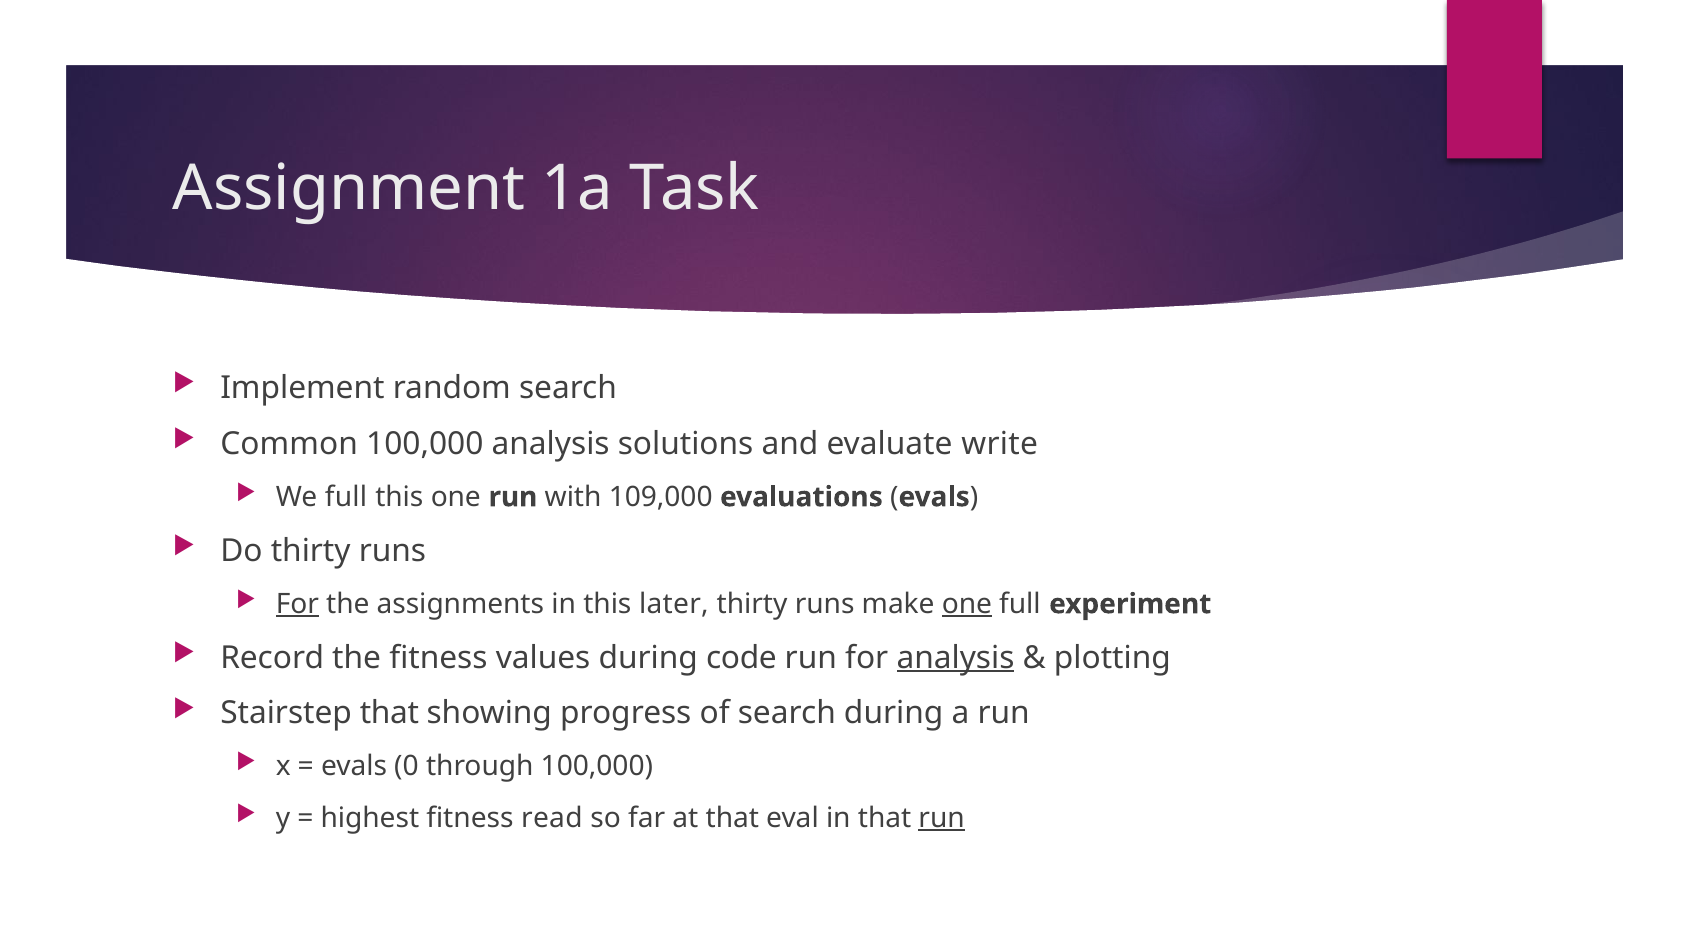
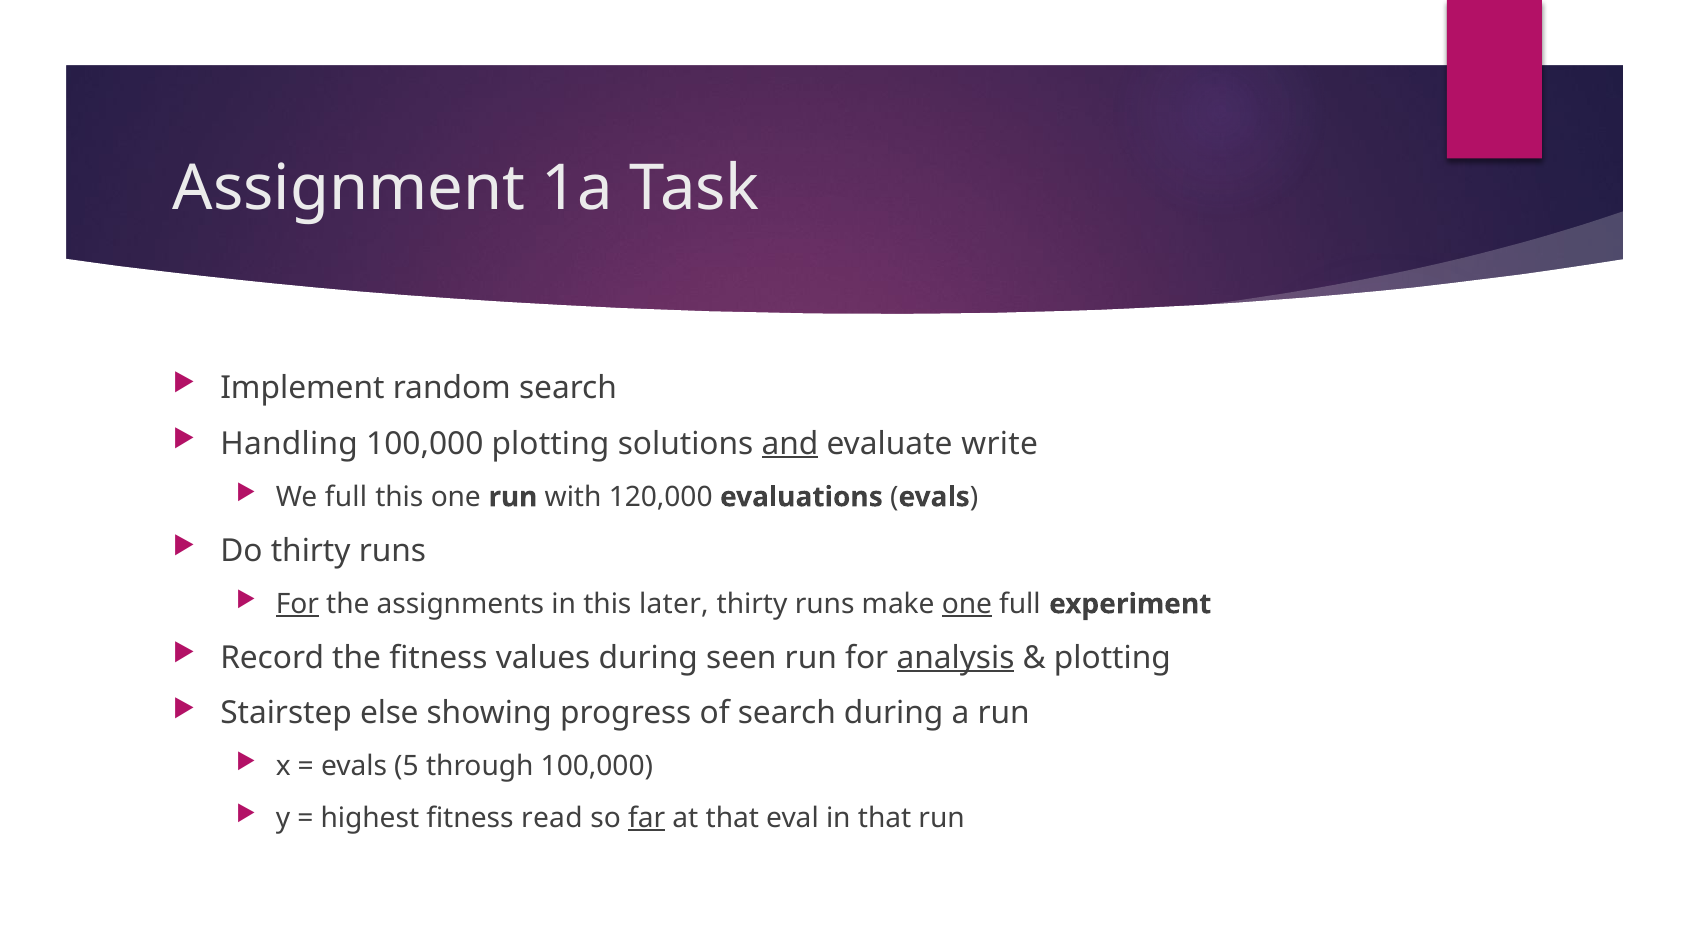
Common: Common -> Handling (289, 444)
100,000 analysis: analysis -> plotting (551, 444)
and underline: none -> present (790, 444)
109,000: 109,000 -> 120,000 (661, 497)
code: code -> seen (741, 658)
Stairstep that: that -> else (389, 714)
0: 0 -> 5 (407, 767)
far underline: none -> present (647, 818)
run underline: present -> none (942, 818)
